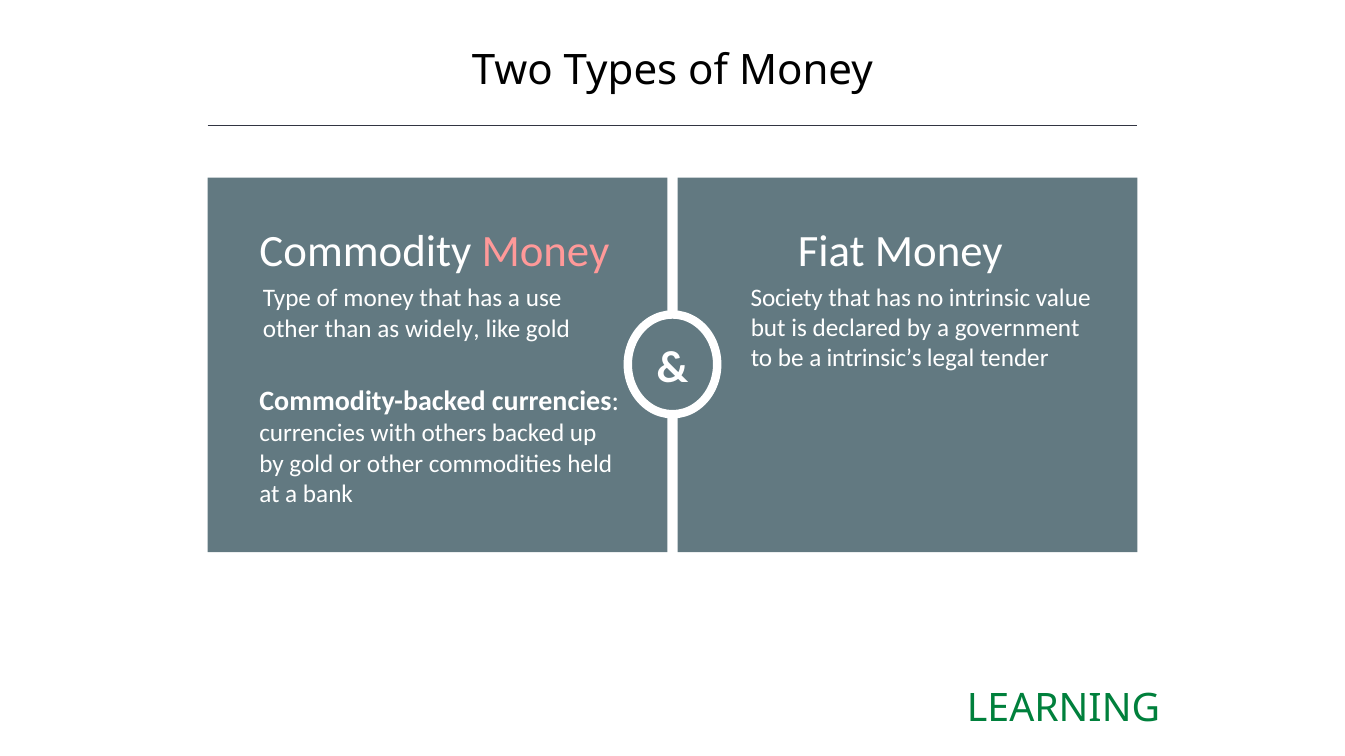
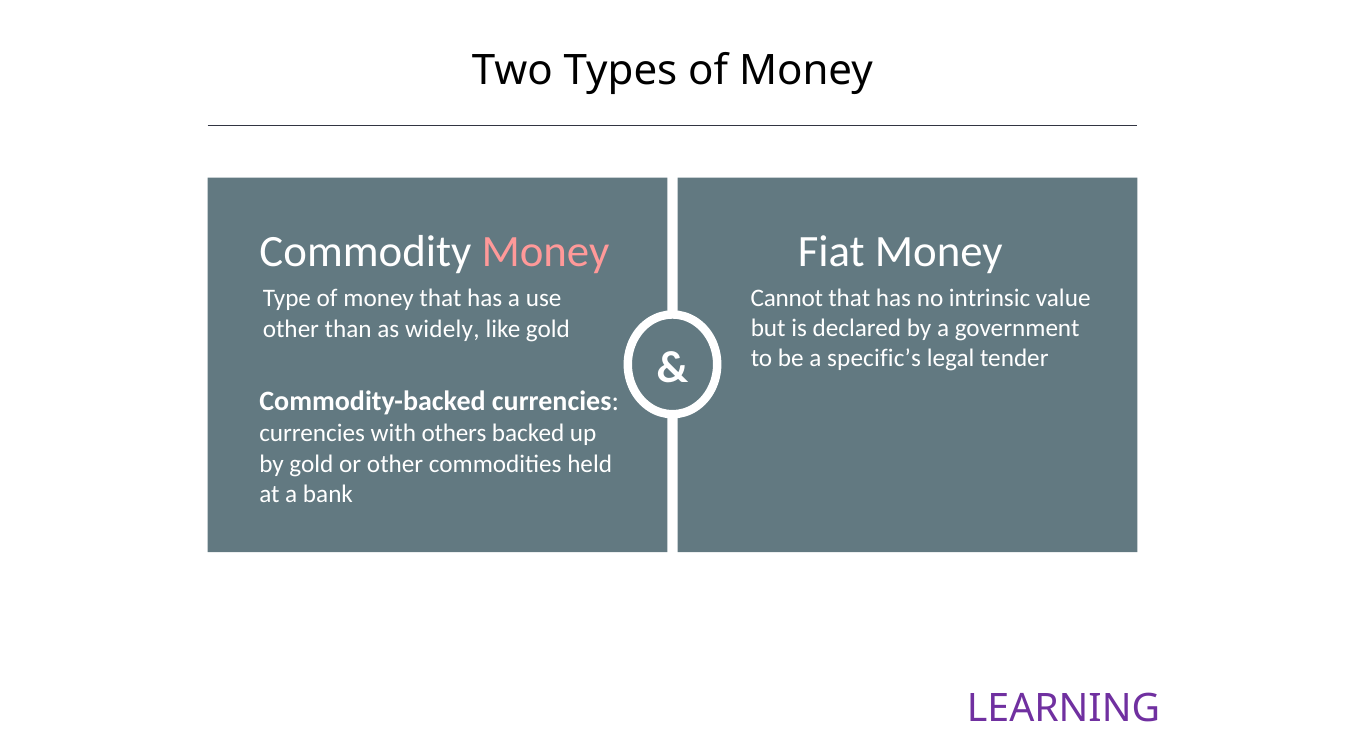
Society: Society -> Cannot (787, 298)
intrinsic’s: intrinsic’s -> specific’s (874, 359)
LEARNING colour: green -> purple (1064, 709)
